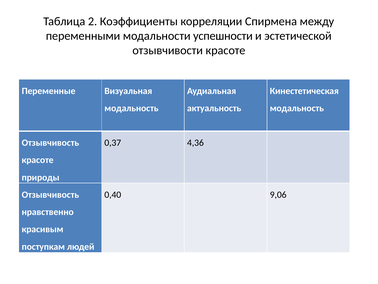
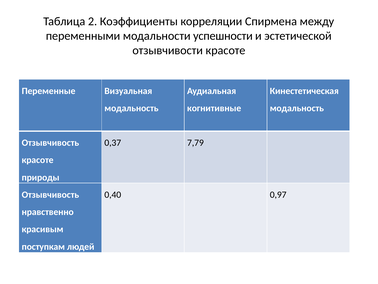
актуальность: актуальность -> когнитивные (214, 108)
4,36: 4,36 -> 7,79 (195, 142)
9,06: 9,06 -> 0,97 (278, 194)
